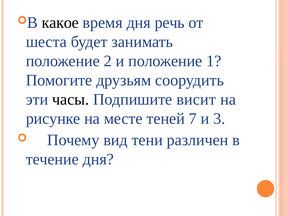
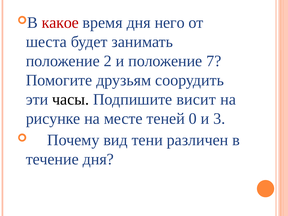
какое colour: black -> red (60, 23)
речь: речь -> него (170, 23)
1: 1 -> 7 (214, 61)
7: 7 -> 0 (193, 119)
